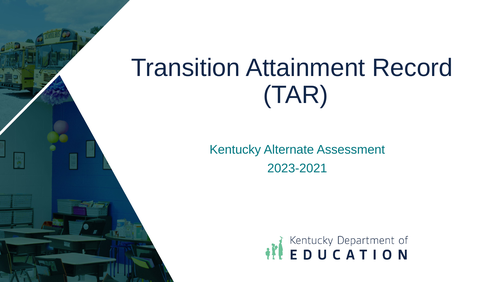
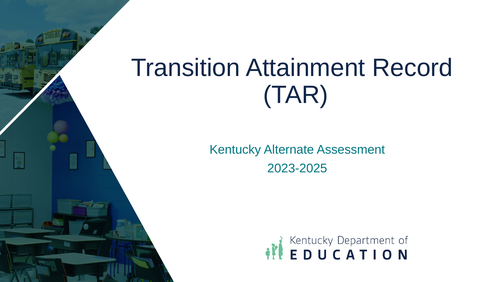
2023-2021: 2023-2021 -> 2023-2025 (297, 168)
